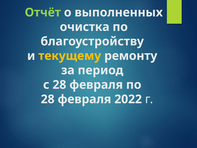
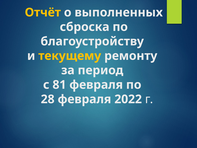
Отчёт colour: light green -> yellow (43, 12)
очистка: очистка -> сброска (85, 27)
с 28: 28 -> 81 (59, 85)
